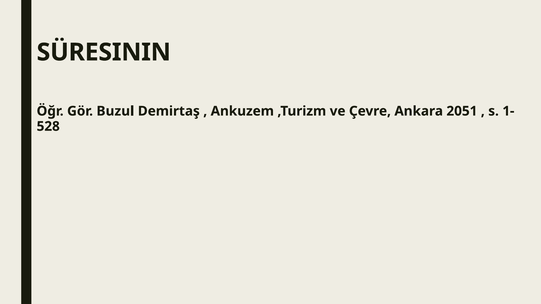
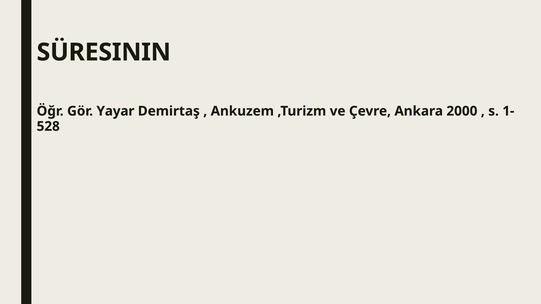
Buzul: Buzul -> Yayar (115, 111)
2051: 2051 -> 2000 (462, 111)
